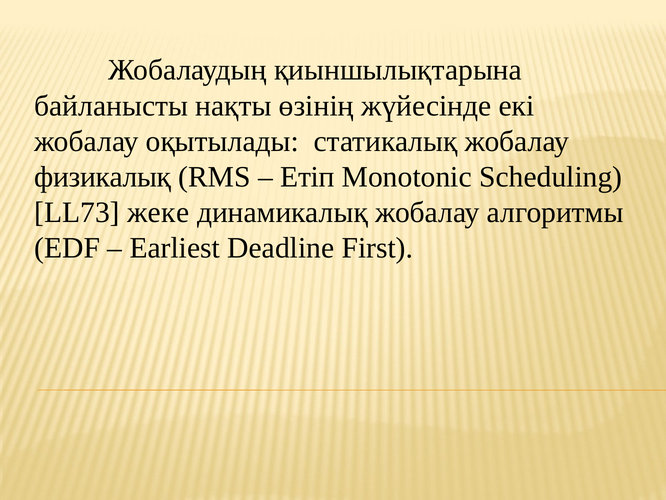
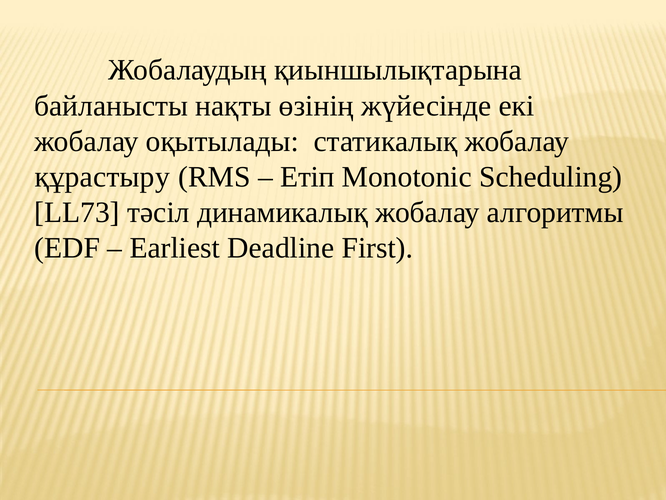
физикалық: физикалық -> құрастыру (102, 177)
жеке: жеке -> тәсіл (158, 212)
